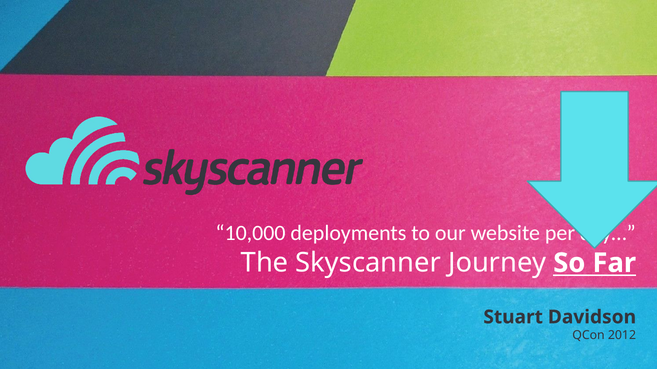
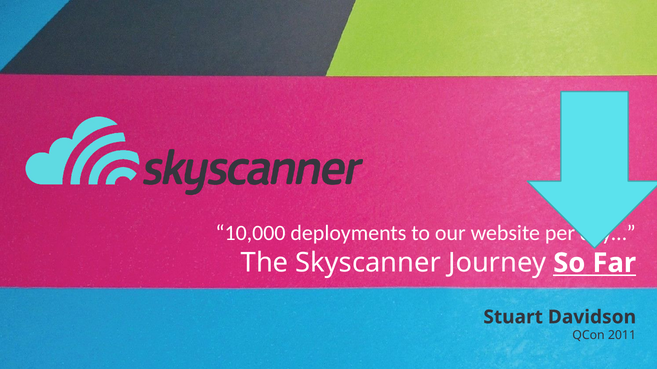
2012: 2012 -> 2011 (622, 336)
